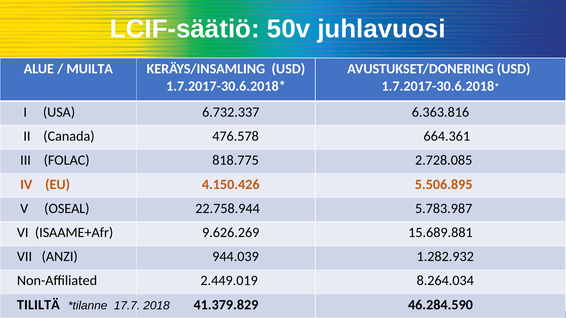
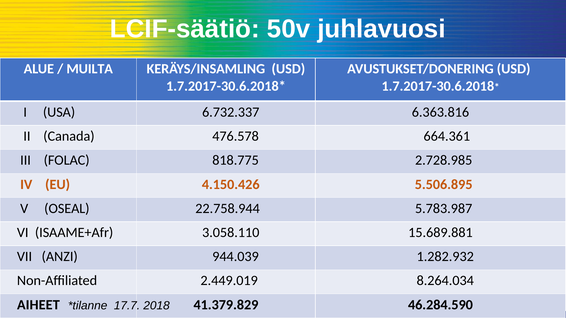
2.728.085: 2.728.085 -> 2.728.985 (444, 160)
9.626.269: 9.626.269 -> 3.058.110 (231, 233)
TILILTÄ: TILILTÄ -> AIHEET (38, 305)
